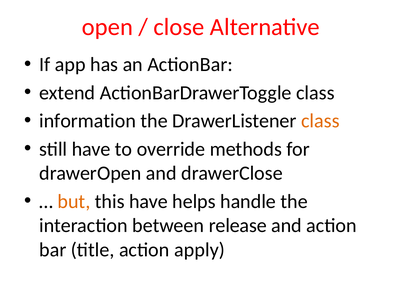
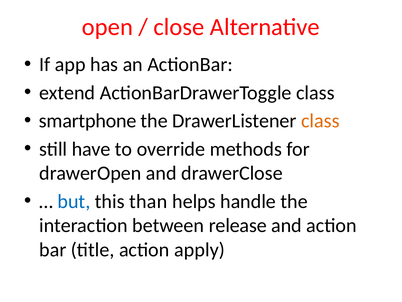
information: information -> smartphone (88, 121)
but colour: orange -> blue (74, 201)
this have: have -> than (148, 201)
